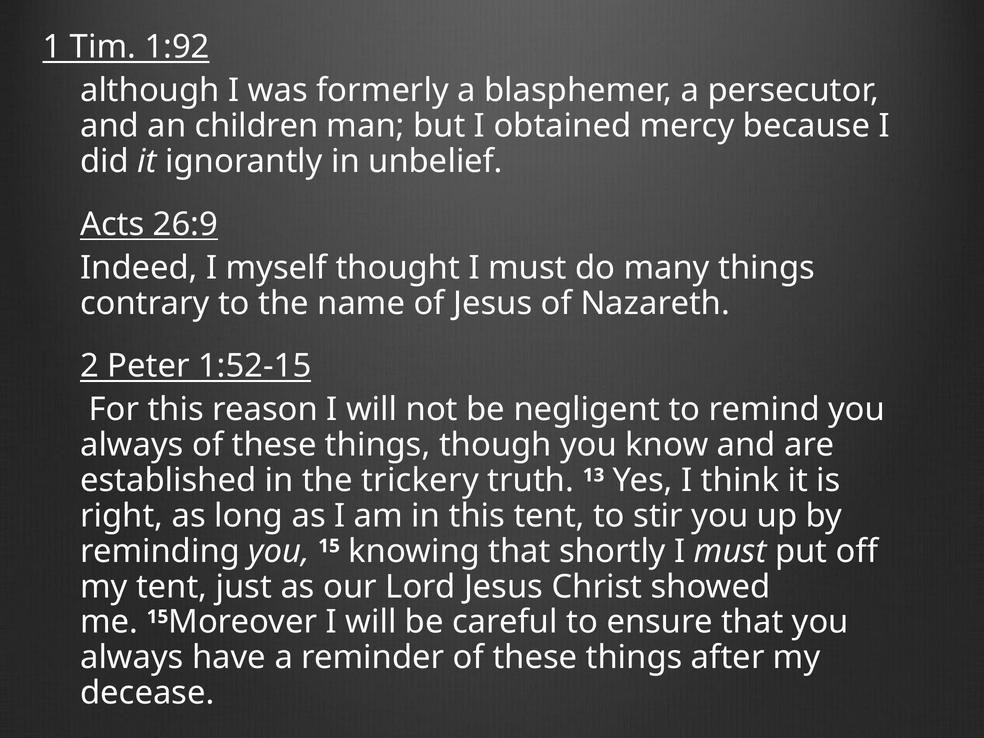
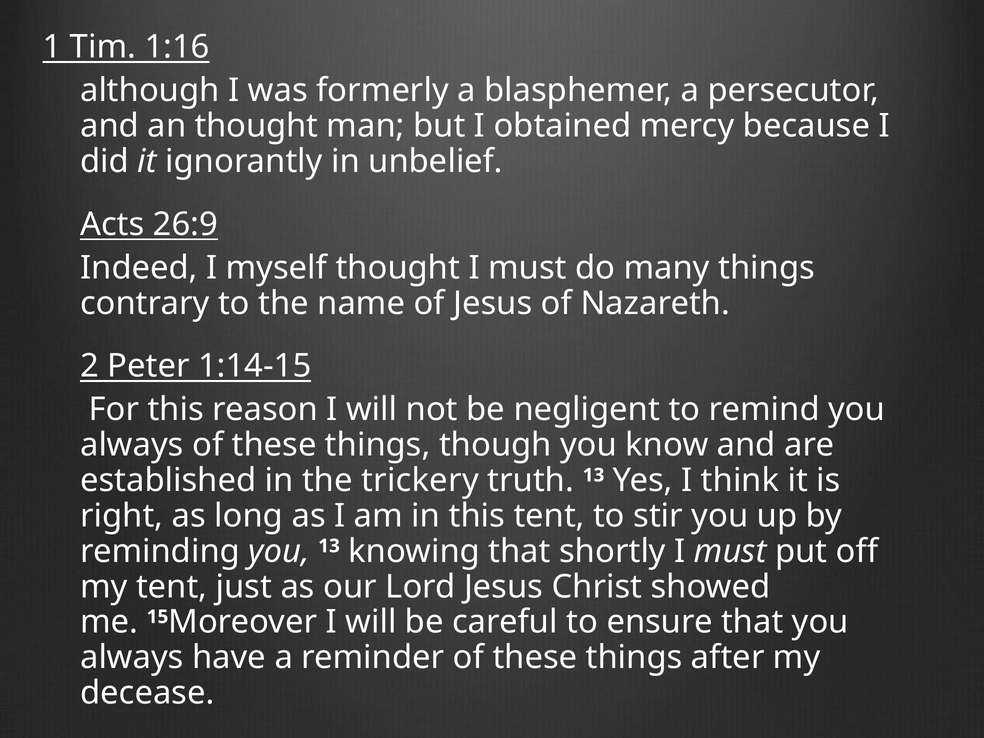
1:92: 1:92 -> 1:16 (177, 47)
an children: children -> thought (256, 126)
1:52-15: 1:52-15 -> 1:14-15 (255, 366)
you 15: 15 -> 13 (329, 546)
